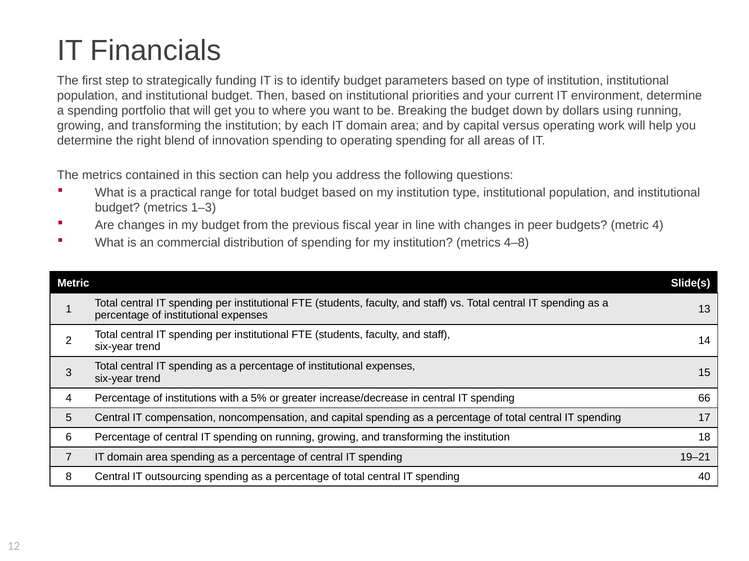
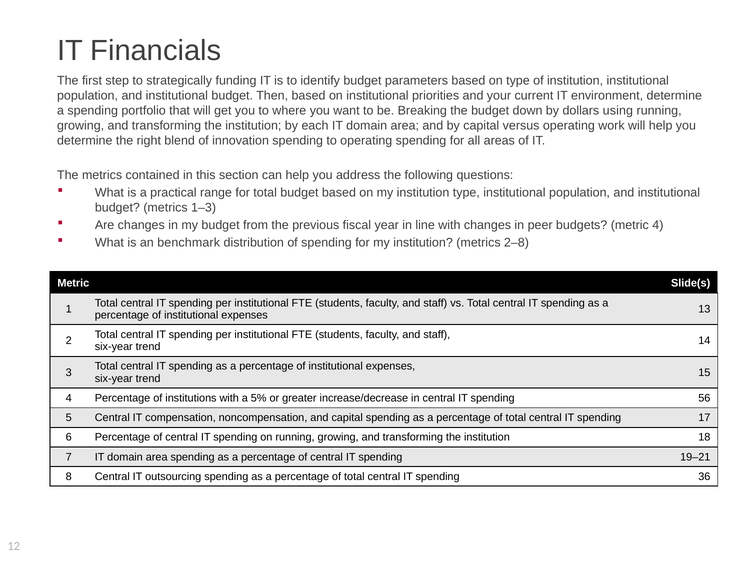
commercial: commercial -> benchmark (189, 243)
4–8: 4–8 -> 2–8 (516, 243)
66: 66 -> 56 (704, 399)
40: 40 -> 36 (704, 477)
